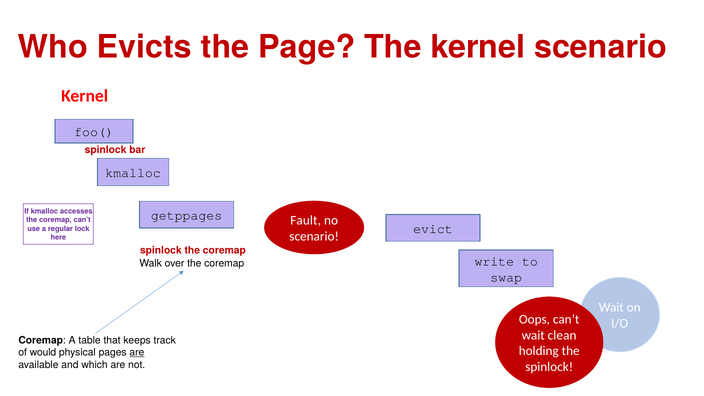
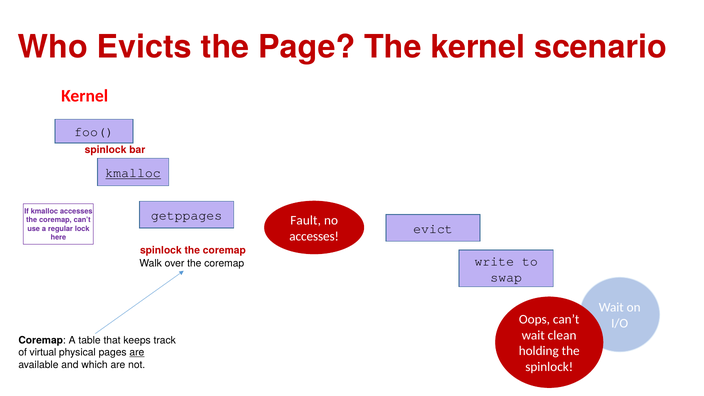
kmalloc underline: none -> present (133, 173)
scenario: scenario -> accesses (314, 236)
would: would -> virtual (43, 352)
